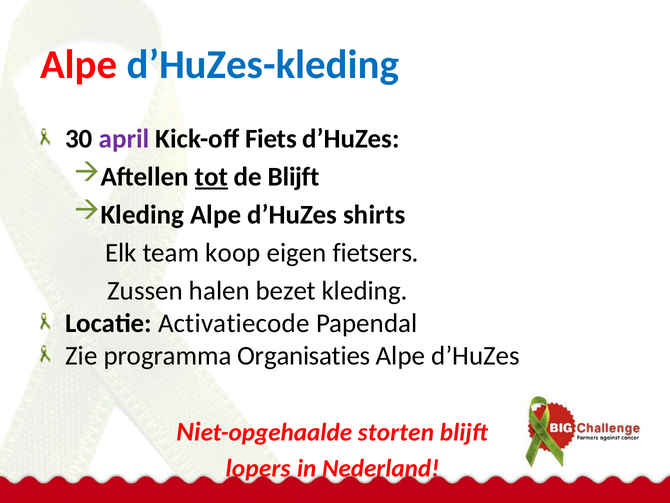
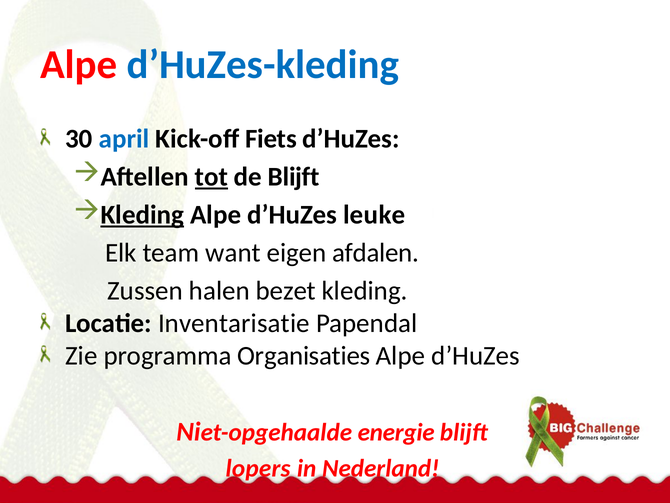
april colour: purple -> blue (124, 139)
Kleding underline: none -> present (142, 215)
shirts: shirts -> leuke (374, 215)
koop: koop -> want (233, 253)
fietsers: fietsers -> afdalen (376, 253)
Activatiecode: Activatiecode -> Inventarisatie (234, 323)
storten: storten -> energie (396, 432)
